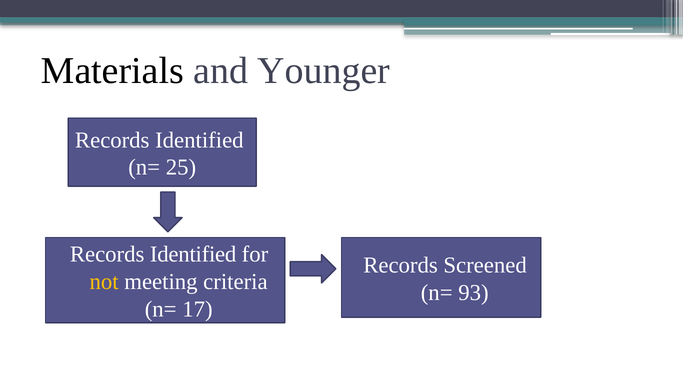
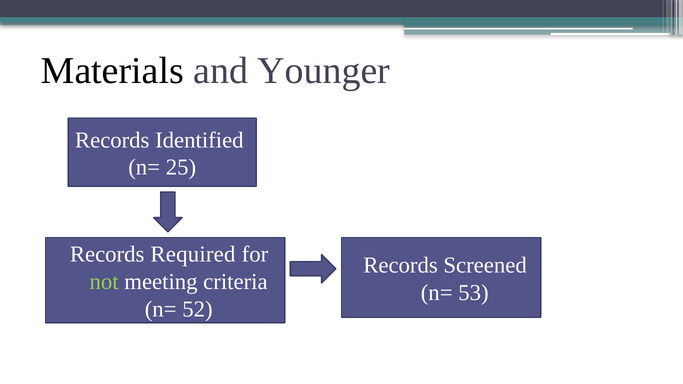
Identified: Identified -> Required (193, 255)
not colour: yellow -> light green (104, 282)
93: 93 -> 53 (473, 293)
17: 17 -> 52 (197, 309)
